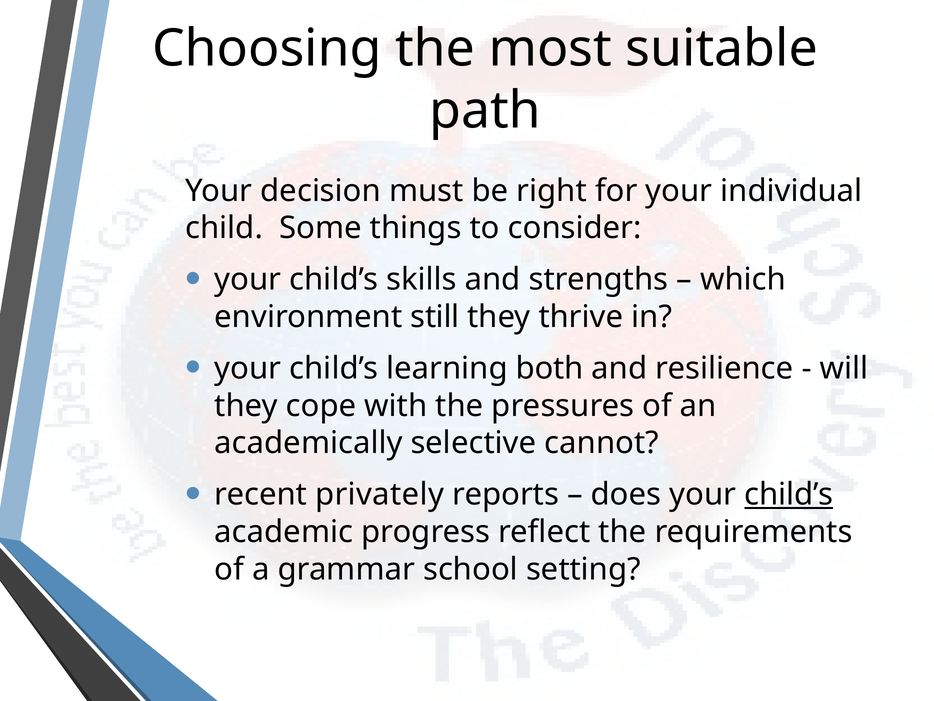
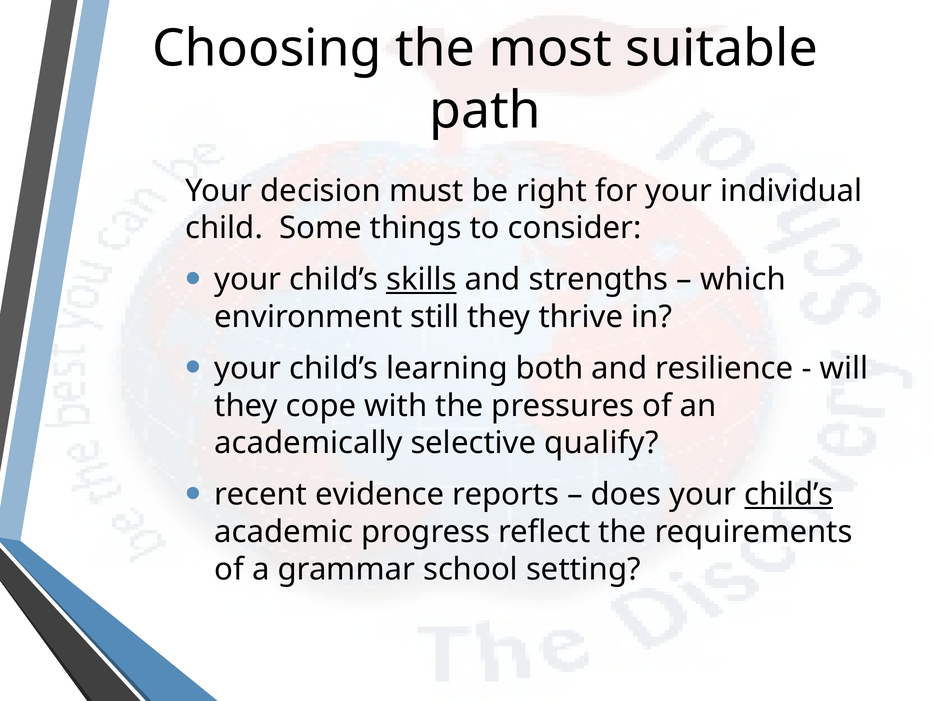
skills underline: none -> present (421, 279)
cannot: cannot -> qualify (601, 443)
privately: privately -> evidence (380, 494)
